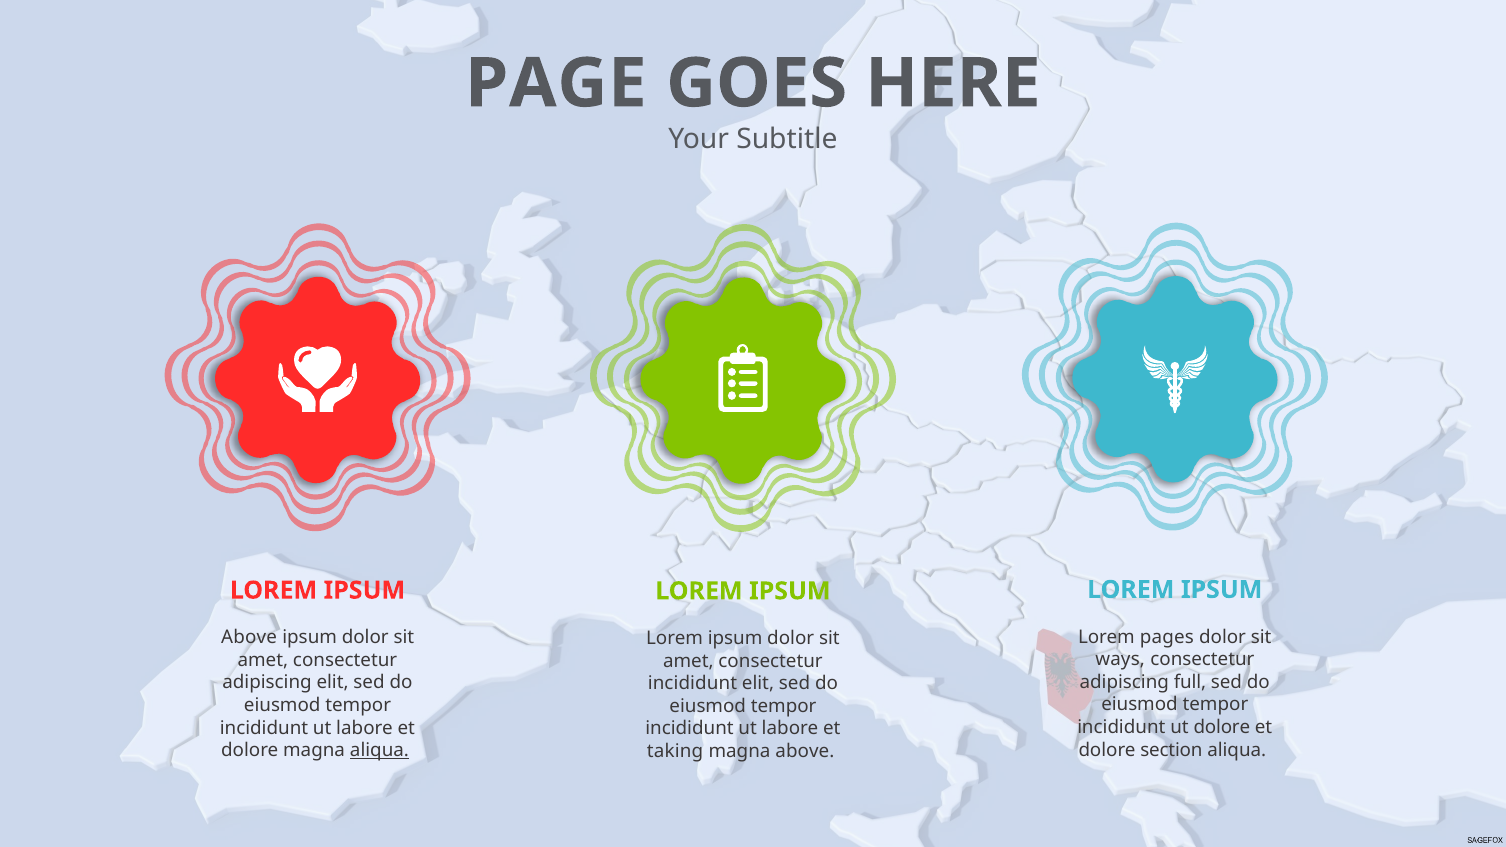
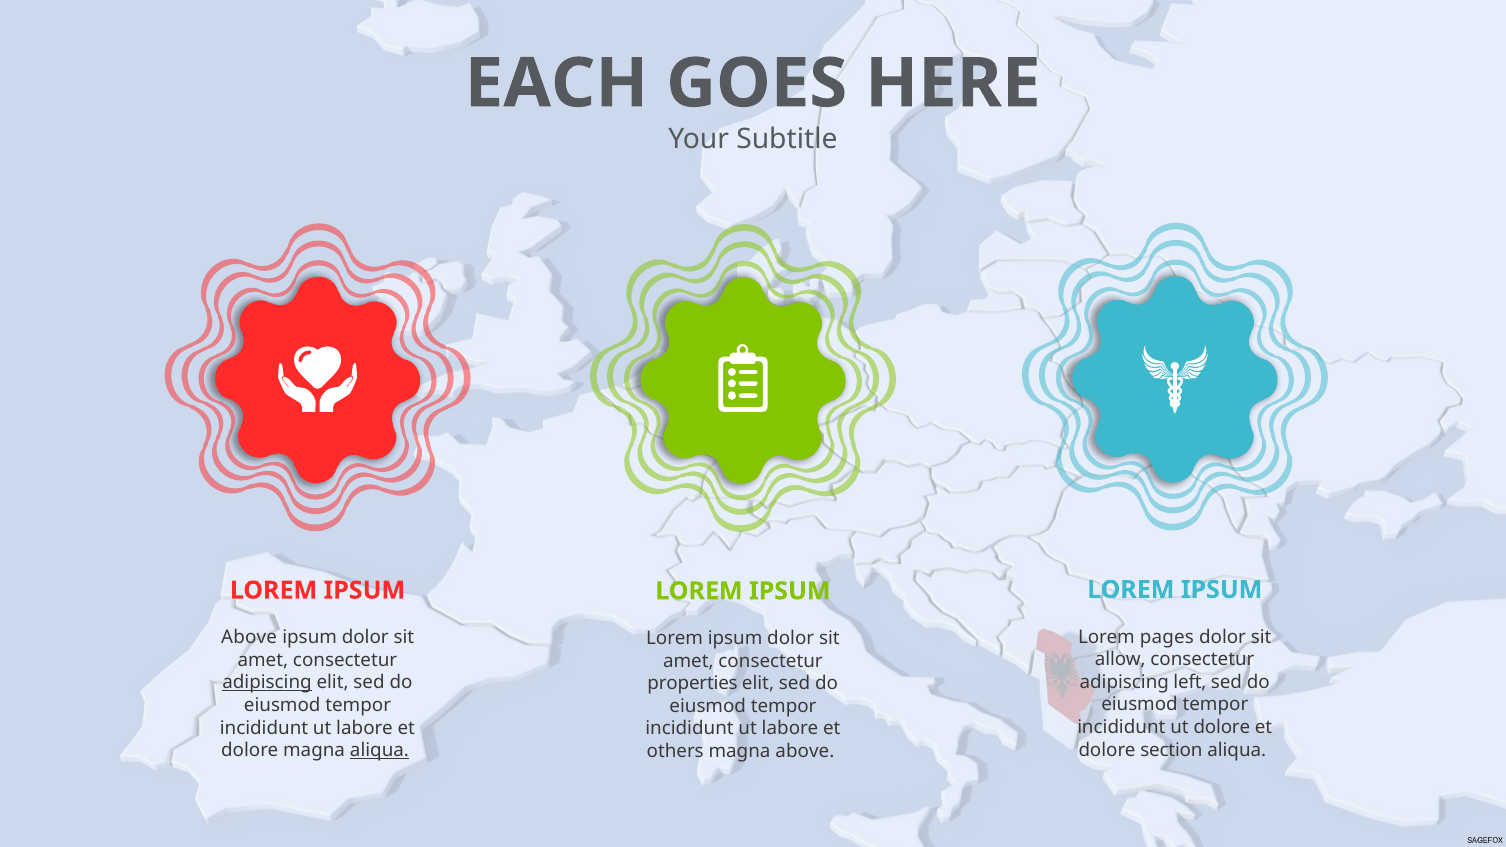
PAGE: PAGE -> EACH (556, 84)
ways: ways -> allow (1120, 660)
full: full -> left (1190, 682)
adipiscing underline: none -> present (267, 683)
incididunt: incididunt -> properties (693, 684)
taking: taking -> others (675, 751)
